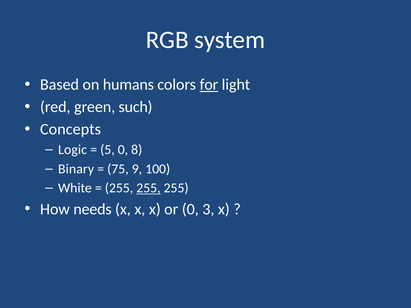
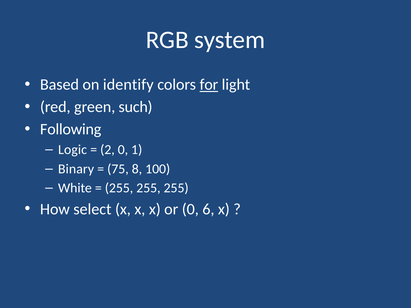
humans: humans -> identify (128, 85)
Concepts: Concepts -> Following (71, 129)
5: 5 -> 2 (107, 150)
8: 8 -> 1 (137, 150)
9: 9 -> 8 (137, 169)
255 underline: present -> none (148, 188)
needs: needs -> select (92, 209)
3: 3 -> 6 (208, 209)
